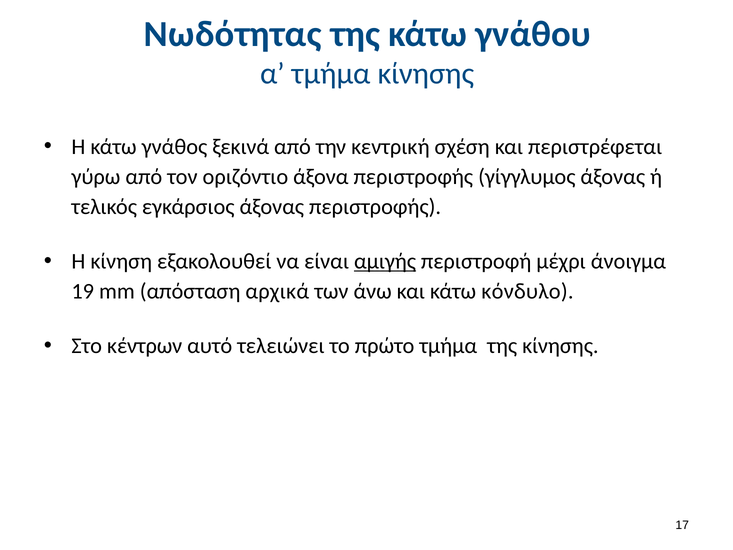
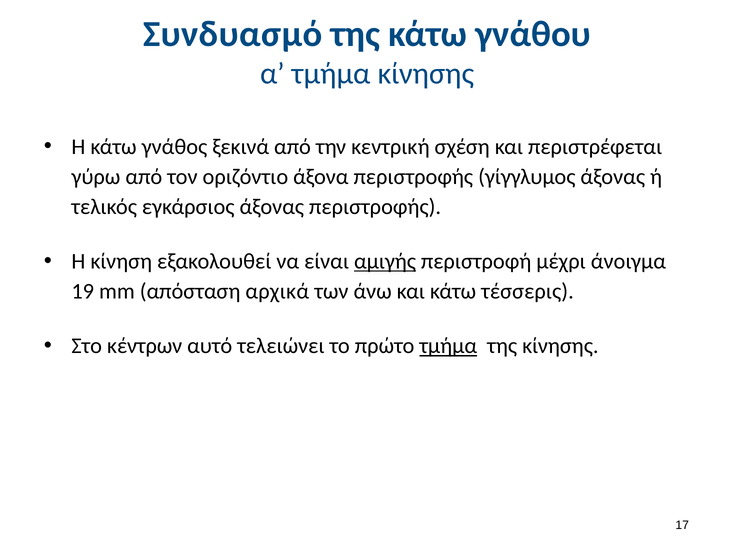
Νωδότητας: Νωδότητας -> Συνδυασμό (233, 34)
κόνδυλο: κόνδυλο -> τέσσερις (528, 291)
τμήμα underline: none -> present (448, 346)
